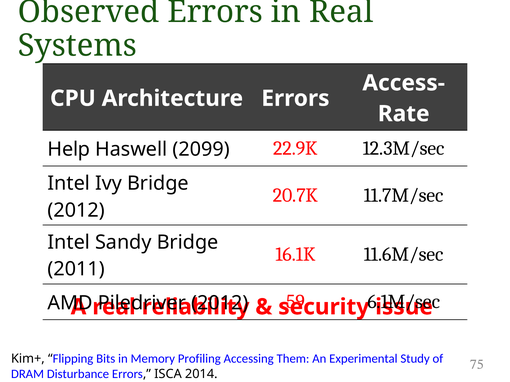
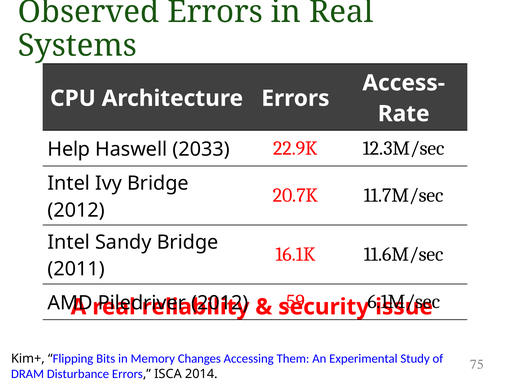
2099: 2099 -> 2033 (201, 150)
Profiling: Profiling -> Changes (199, 359)
